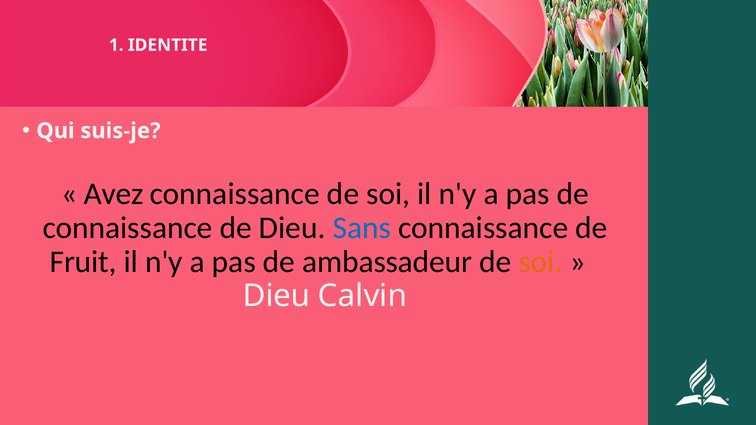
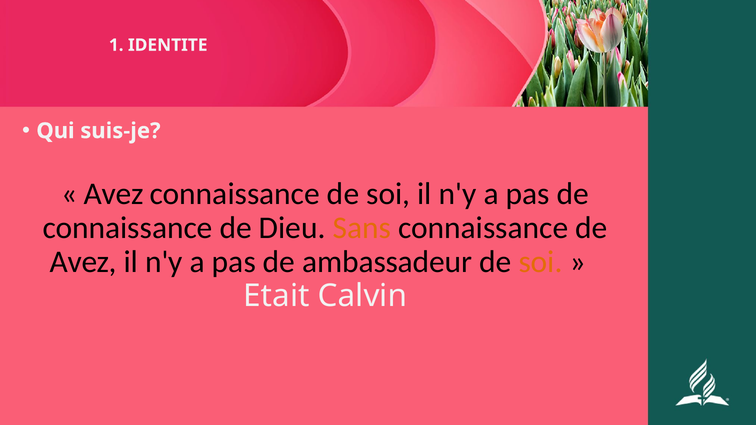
Sans colour: blue -> orange (362, 228)
Fruit: Fruit -> Avez (83, 262)
Dieu: Dieu -> Etait (276, 296)
